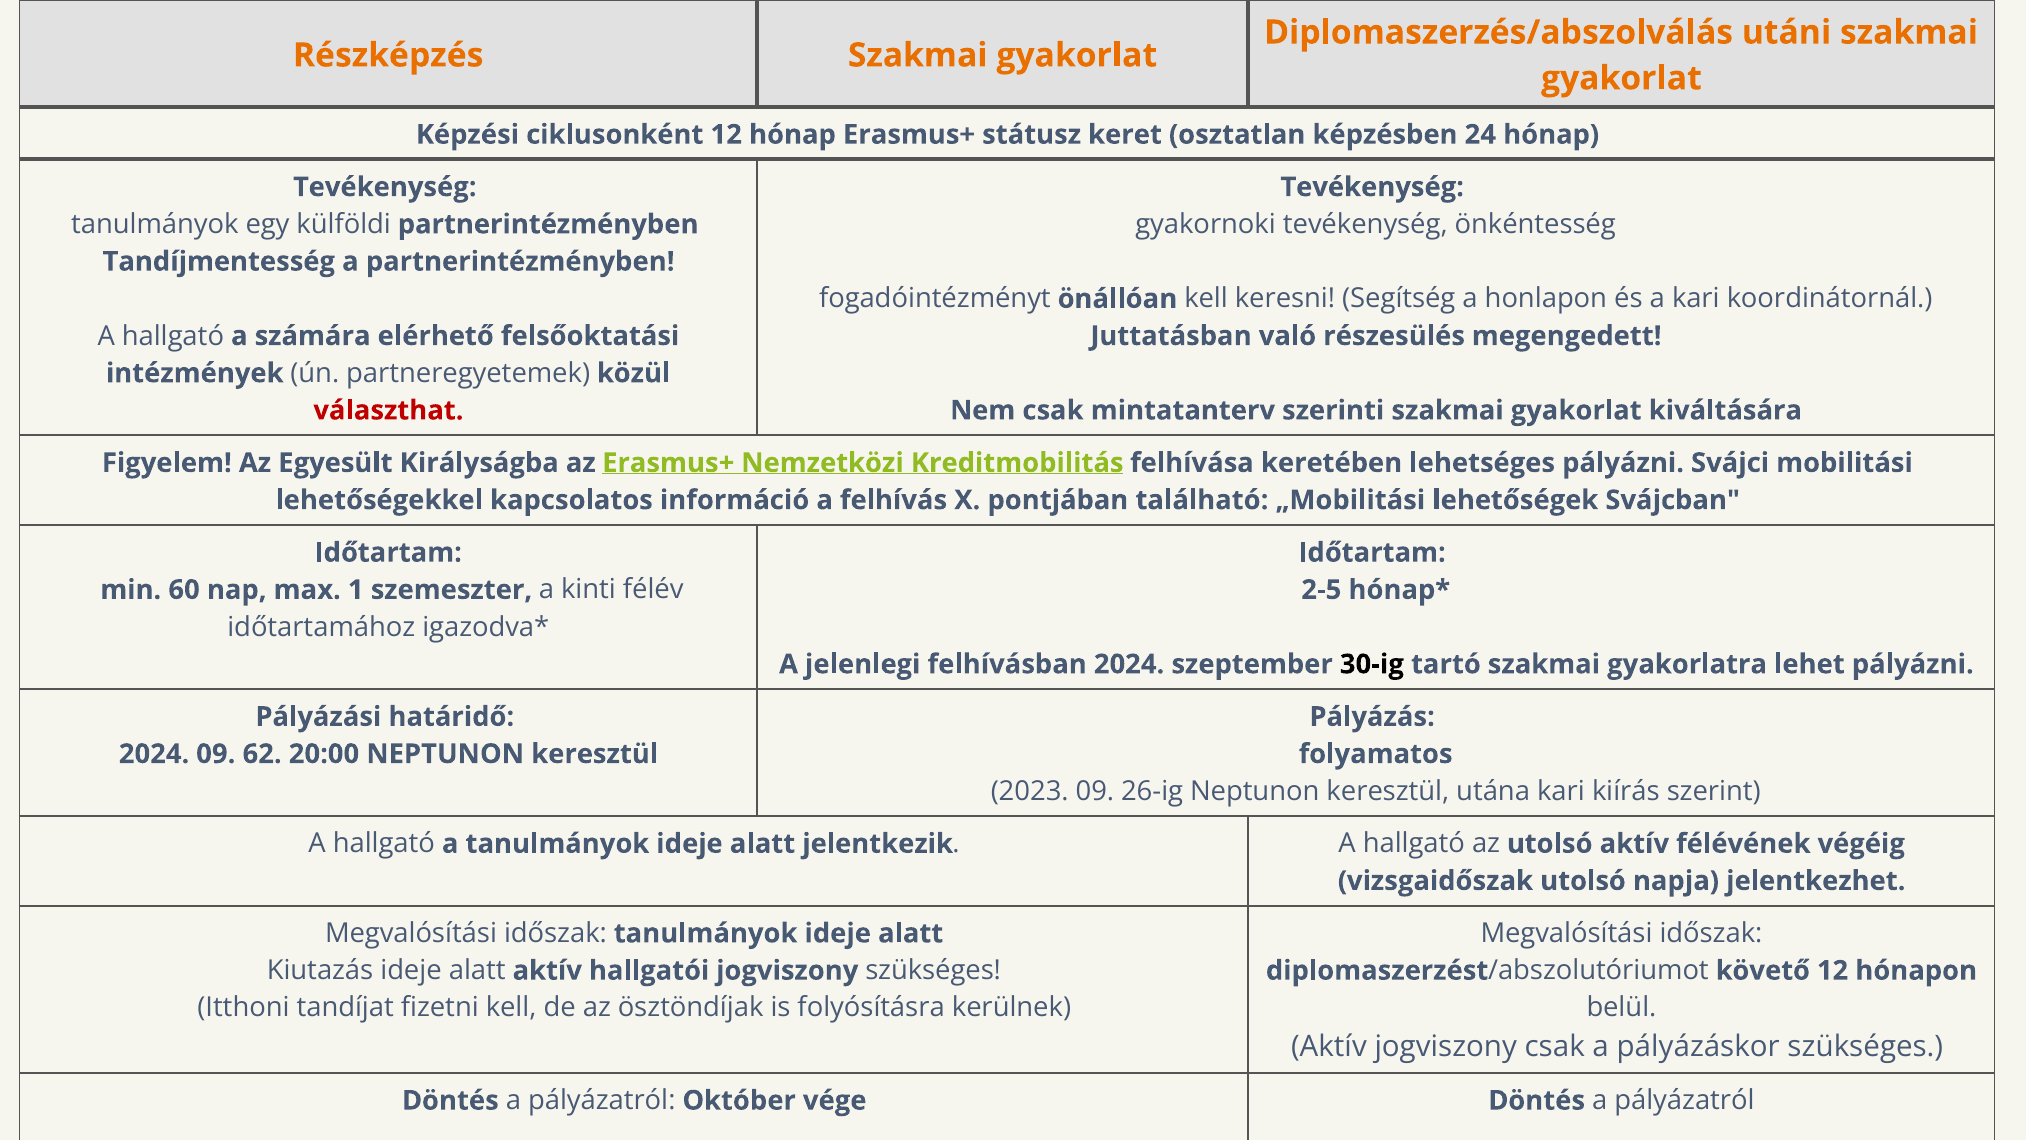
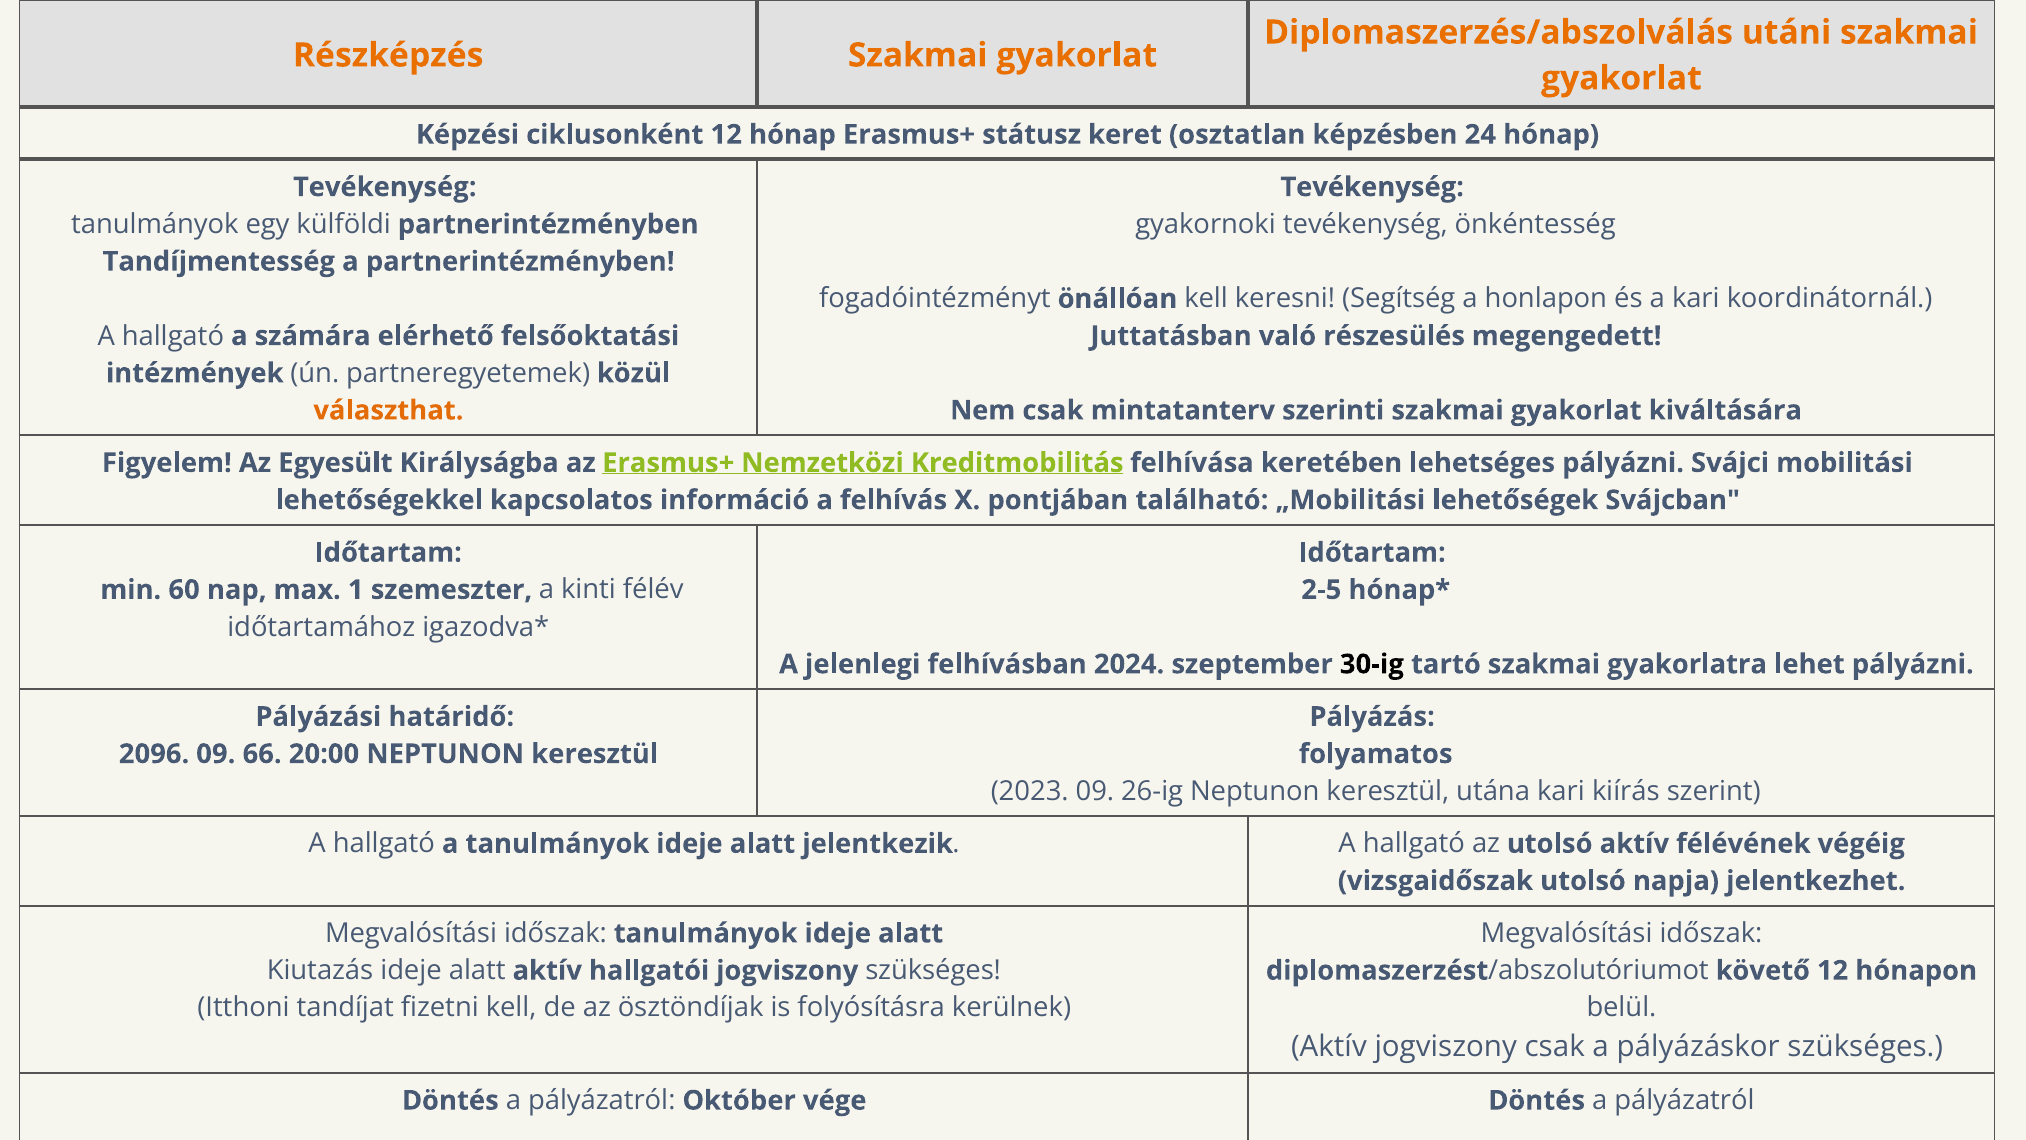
választhat colour: red -> orange (388, 410)
2024: 2024 -> 2096 (154, 754)
62: 62 -> 66 (262, 754)
